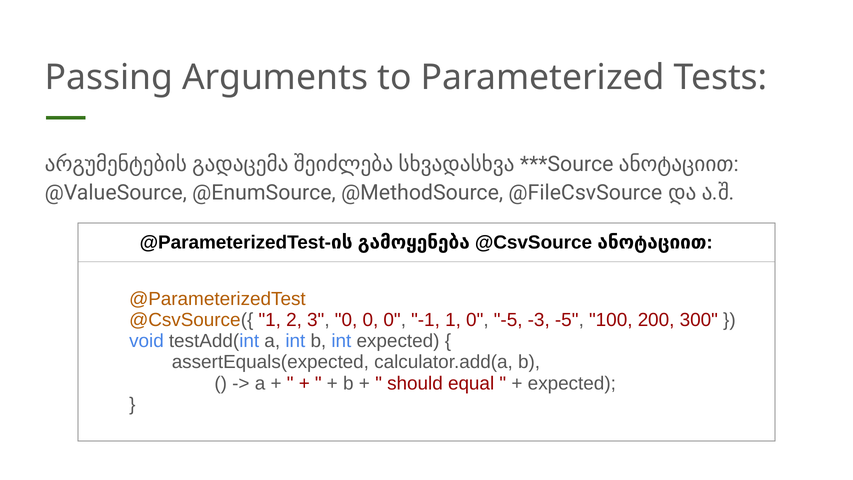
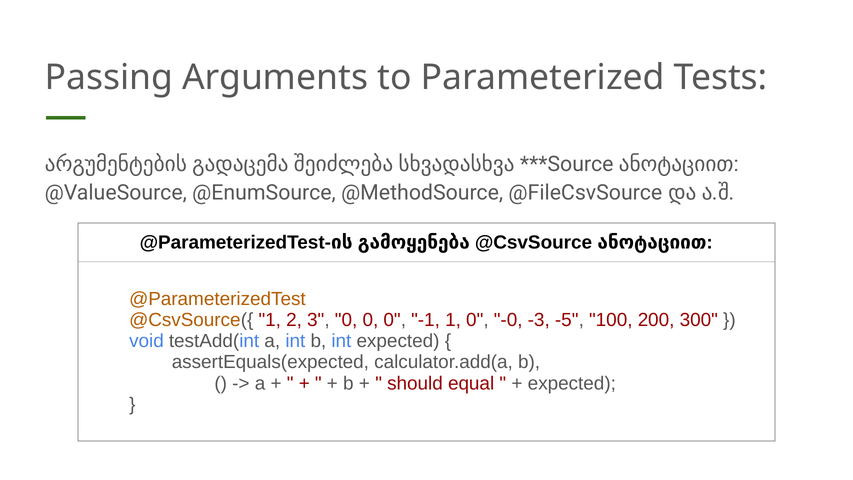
0 -5: -5 -> -0 (508, 320)
